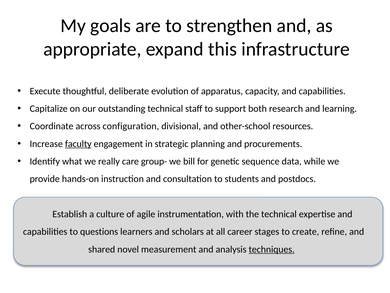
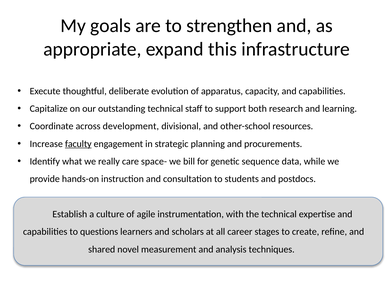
configuration: configuration -> development (131, 126)
group-: group- -> space- (154, 161)
techniques underline: present -> none (272, 249)
